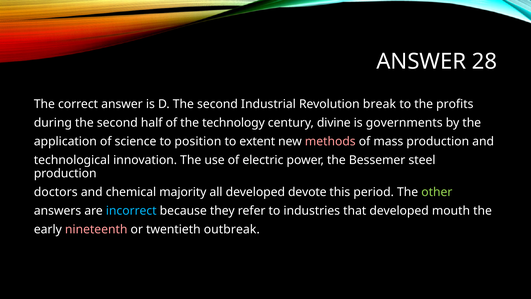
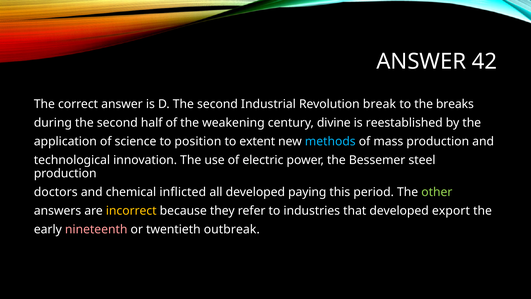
28: 28 -> 42 (484, 61)
profits: profits -> breaks (455, 104)
technology: technology -> weakening (233, 123)
governments: governments -> reestablished (404, 123)
methods colour: pink -> light blue (330, 141)
majority: majority -> inflicted (183, 192)
devote: devote -> paying (307, 192)
incorrect colour: light blue -> yellow (131, 210)
mouth: mouth -> export (451, 210)
